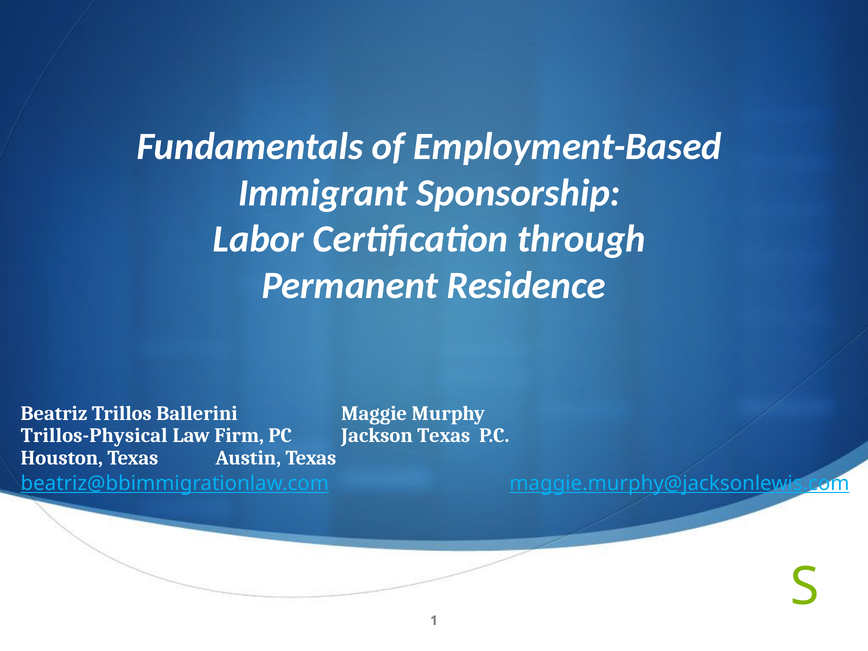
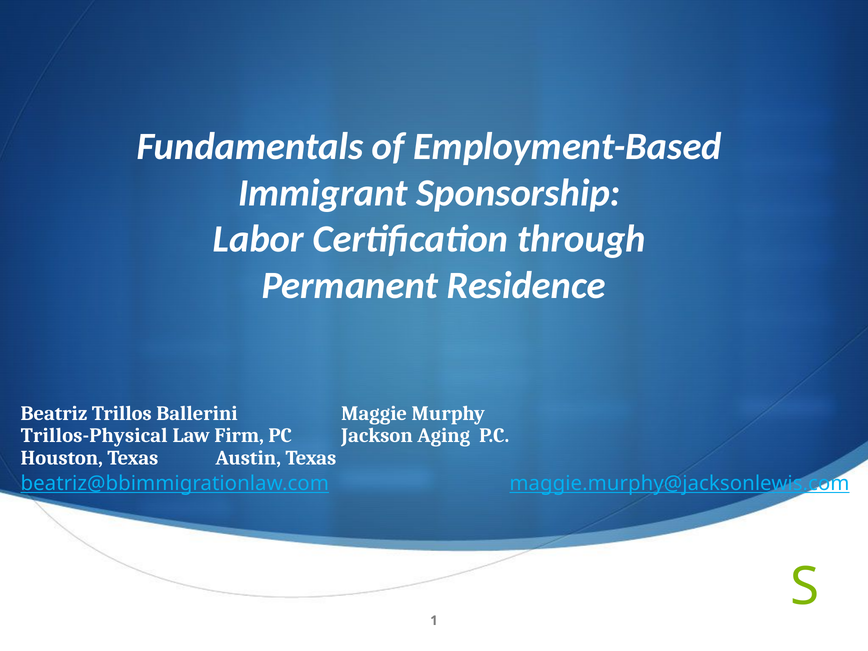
Jackson Texas: Texas -> Aging (444, 436)
